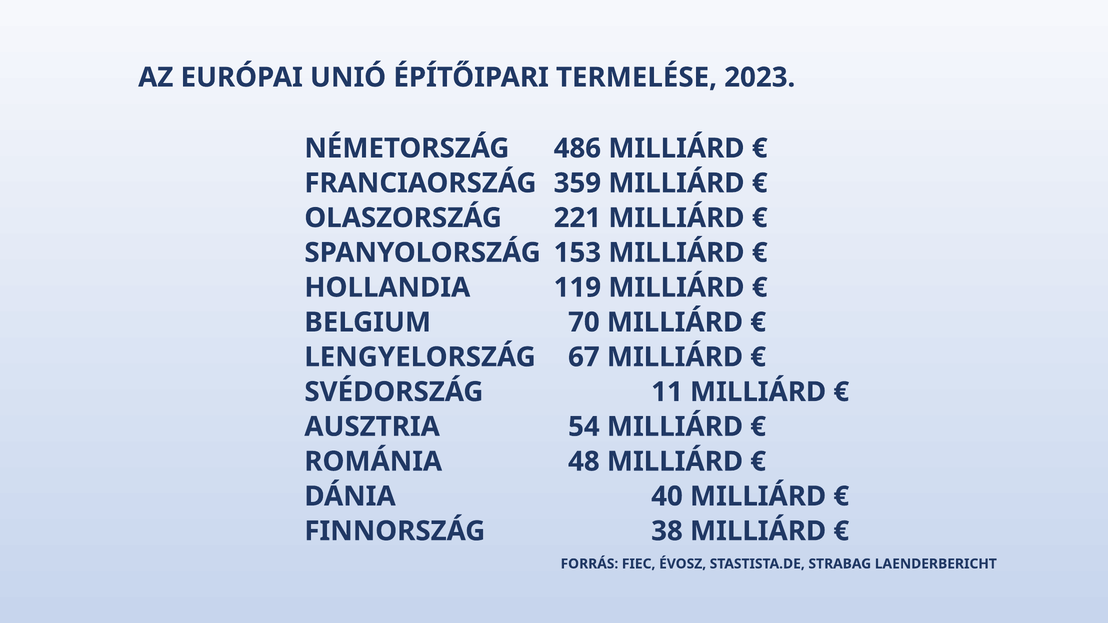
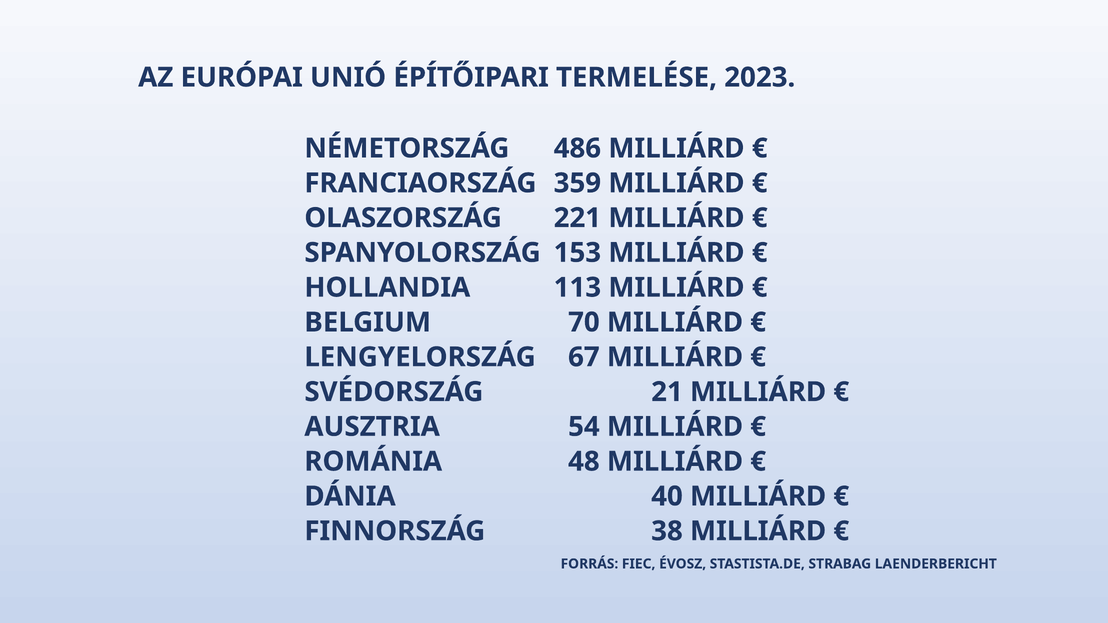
119: 119 -> 113 (577, 288)
11: 11 -> 21 (667, 392)
